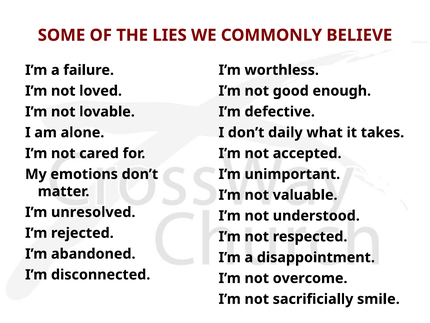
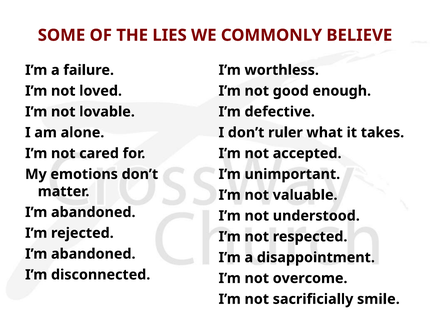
daily: daily -> ruler (285, 132)
unresolved: unresolved -> abandoned (93, 212)
